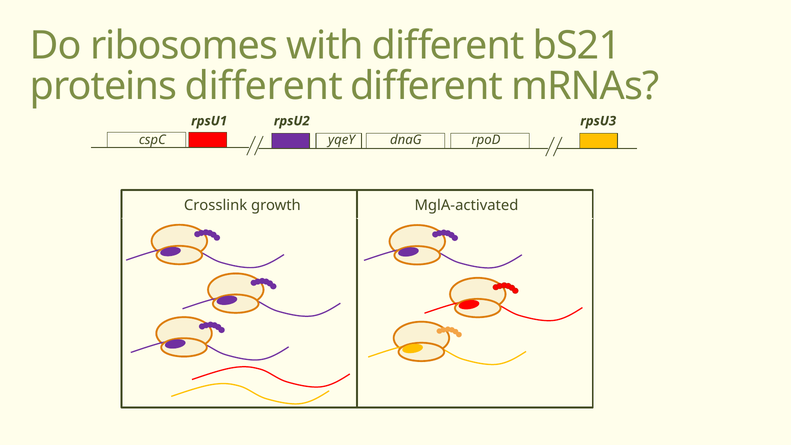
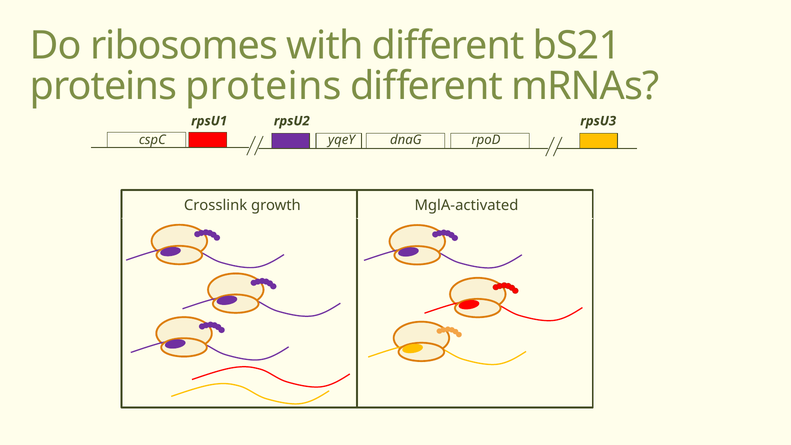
proteins different: different -> proteins (264, 86)
